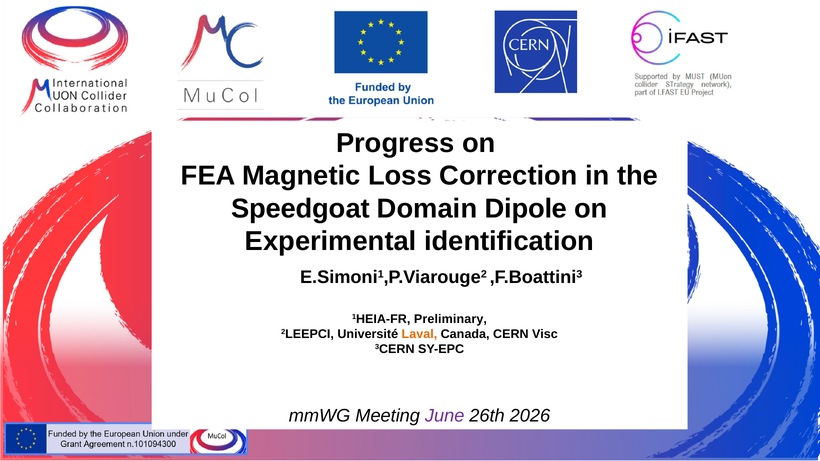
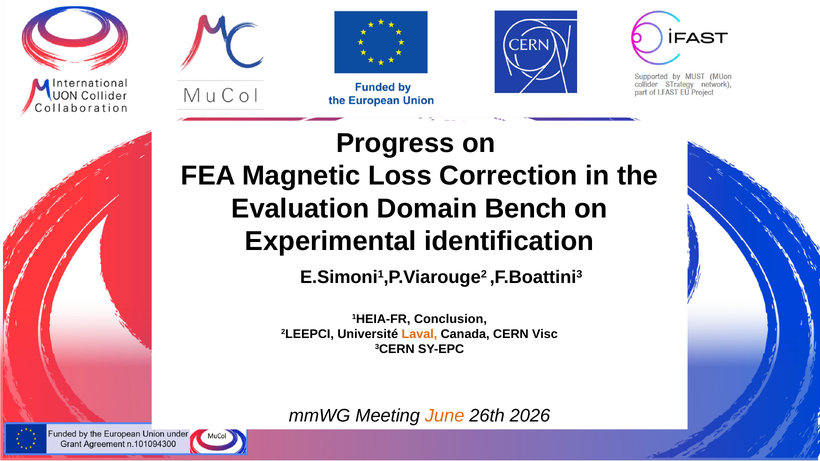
Speedgoat: Speedgoat -> Evaluation (300, 209)
Dipole: Dipole -> Bench (526, 209)
Preliminary: Preliminary -> Conclusion (450, 319)
June colour: purple -> orange (445, 416)
